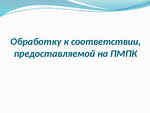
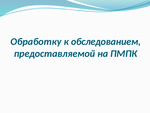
соответствии: соответствии -> обследованием (106, 41)
